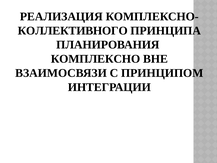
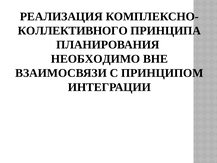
КОМПЛЕКСНО: КОМПЛЕКСНО -> НЕОБХОДИМО (95, 59)
